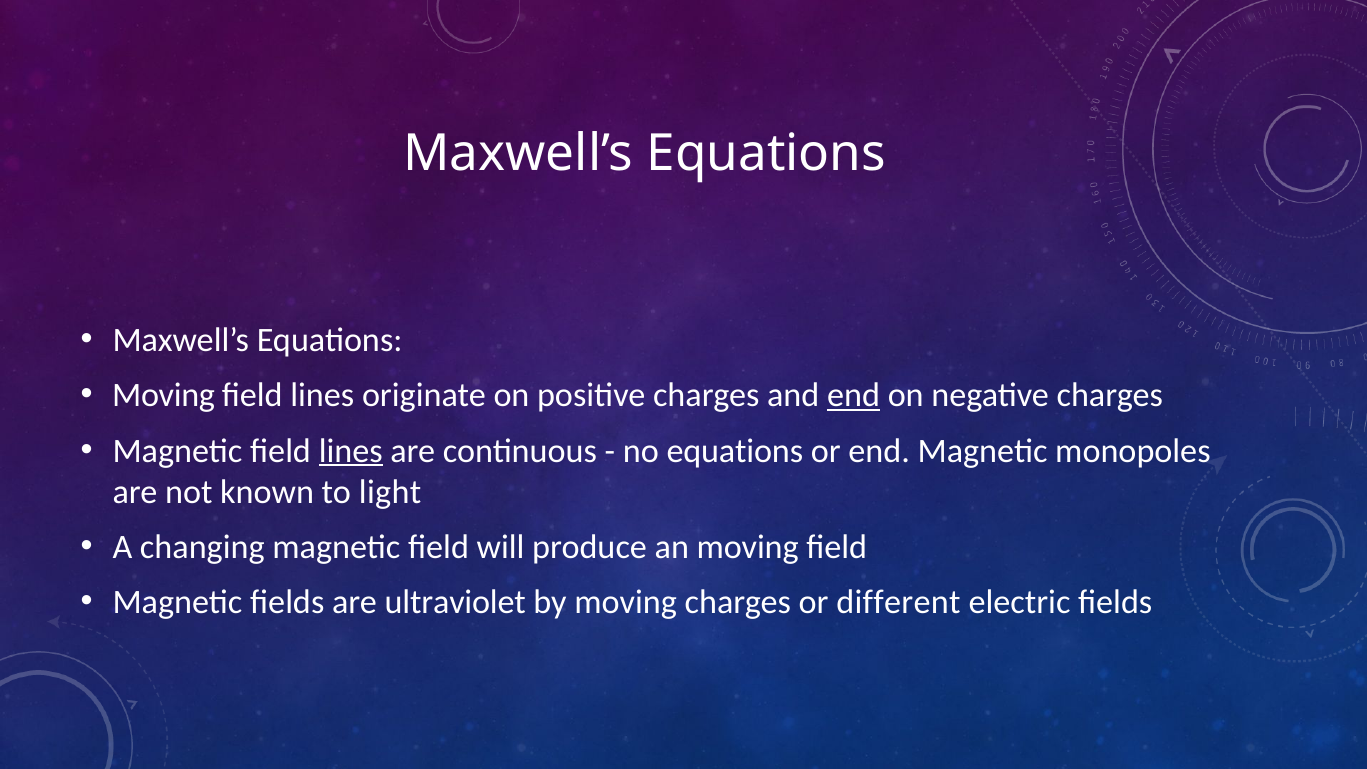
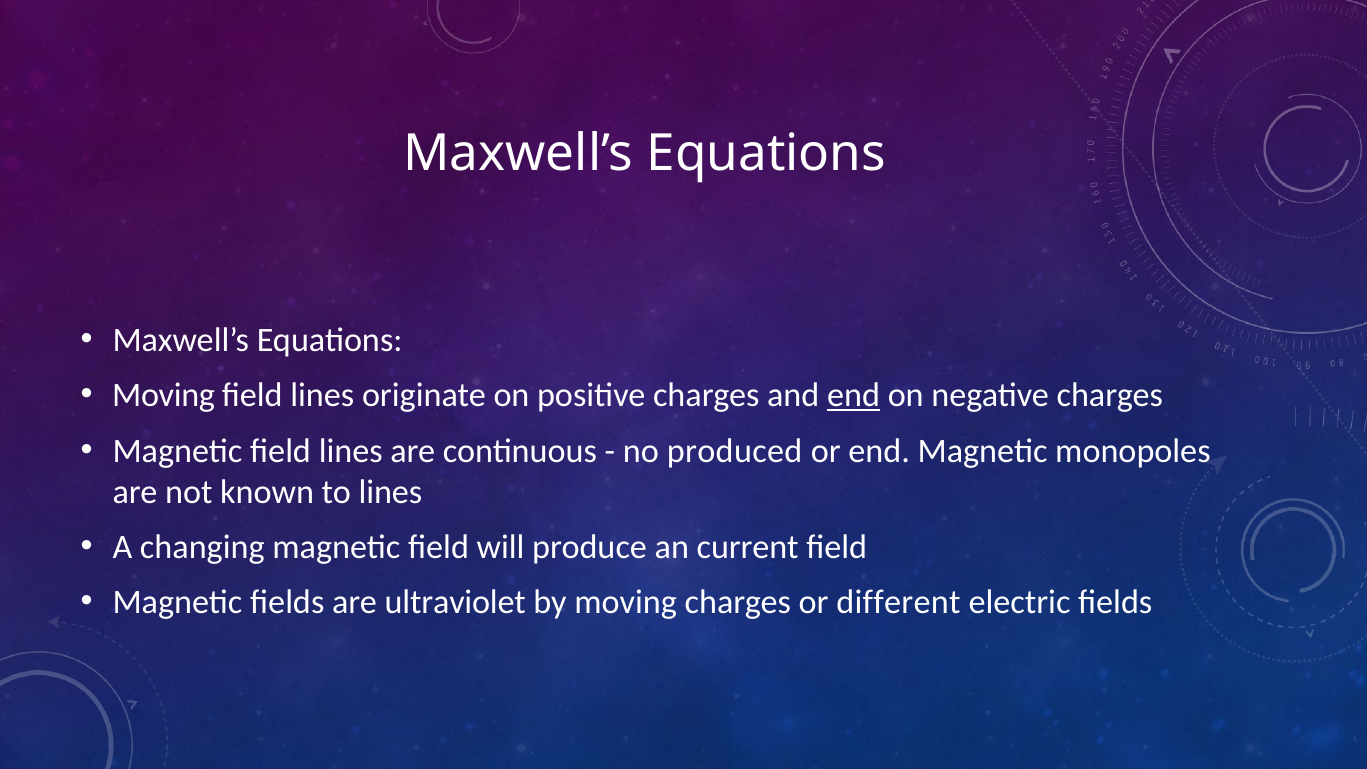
lines underline: present -> none (351, 451)
no equations: equations -> produced (735, 451)
to light: light -> lines (390, 492)
an moving: moving -> current (748, 547)
